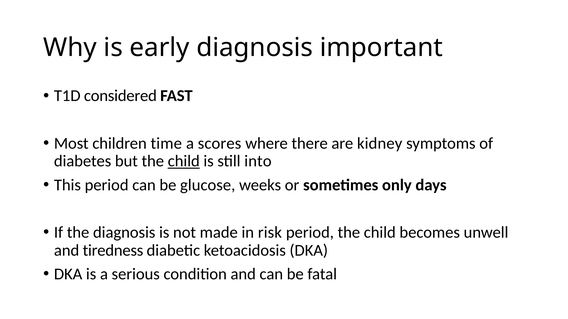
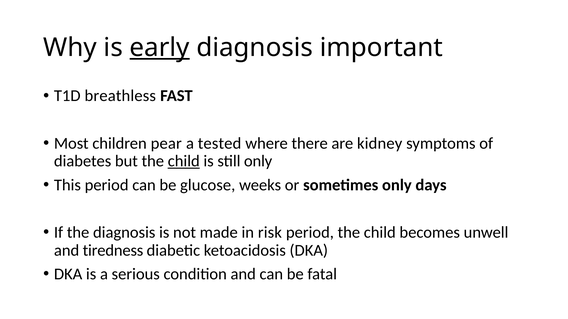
early underline: none -> present (160, 48)
considered: considered -> breathless (120, 96)
time: time -> pear (166, 144)
scores: scores -> tested (220, 144)
still into: into -> only (258, 161)
